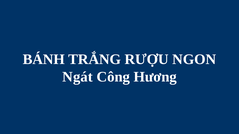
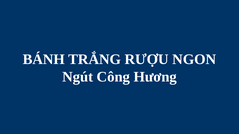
Ngát: Ngát -> Ngút (78, 77)
